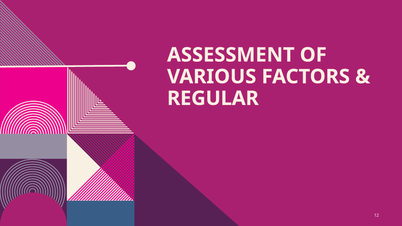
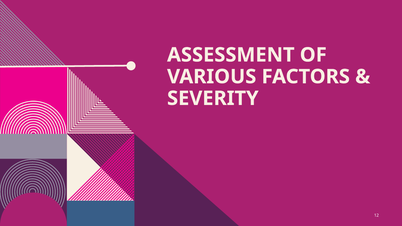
REGULAR: REGULAR -> SEVERITY (213, 98)
